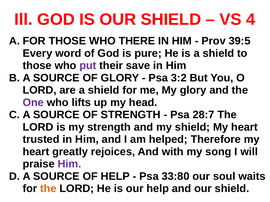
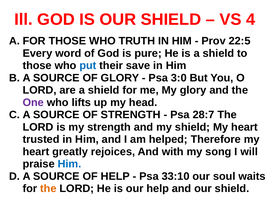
THERE: THERE -> TRUTH (137, 41)
39:5: 39:5 -> 22:5 (240, 41)
put colour: purple -> blue (88, 66)
3:2: 3:2 -> 3:0 (179, 78)
Him colour: purple -> blue (69, 164)
33:80: 33:80 -> 33:10 (176, 177)
